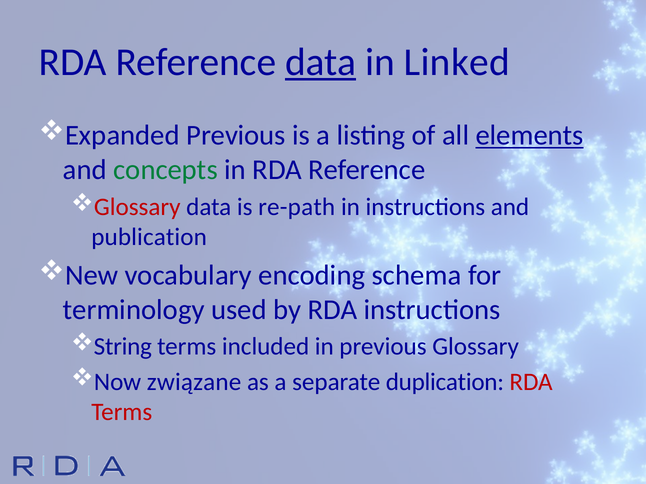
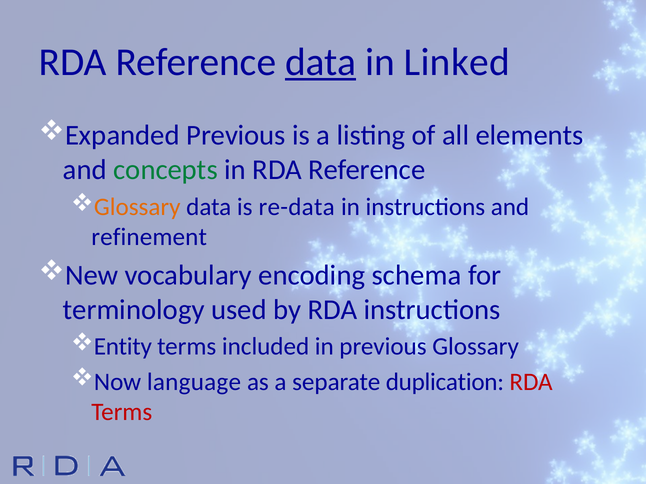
elements underline: present -> none (530, 136)
Glossary colour: red -> orange (137, 207)
re-path: re-path -> re-data (297, 207)
publication: publication -> refinement (149, 237)
String: String -> Entity (123, 347)
związane: związane -> language (194, 382)
